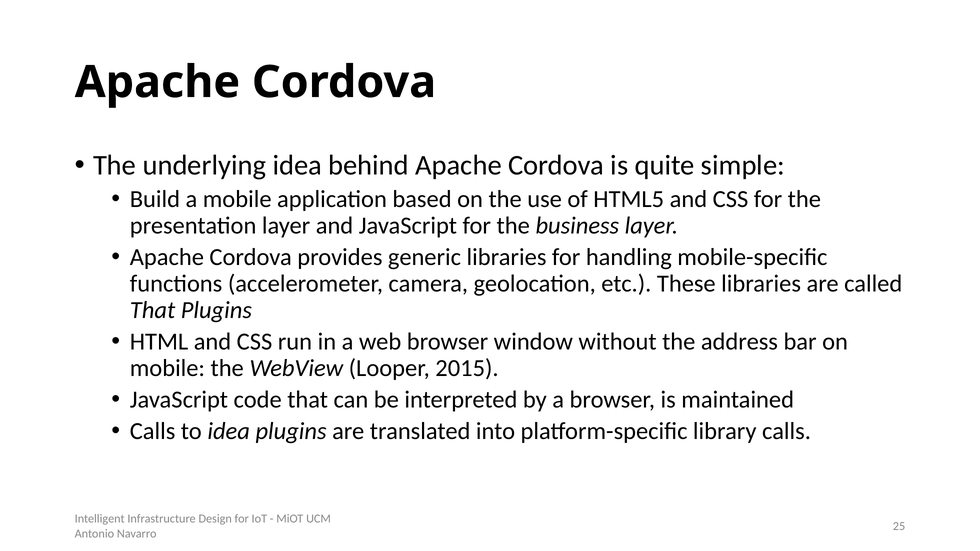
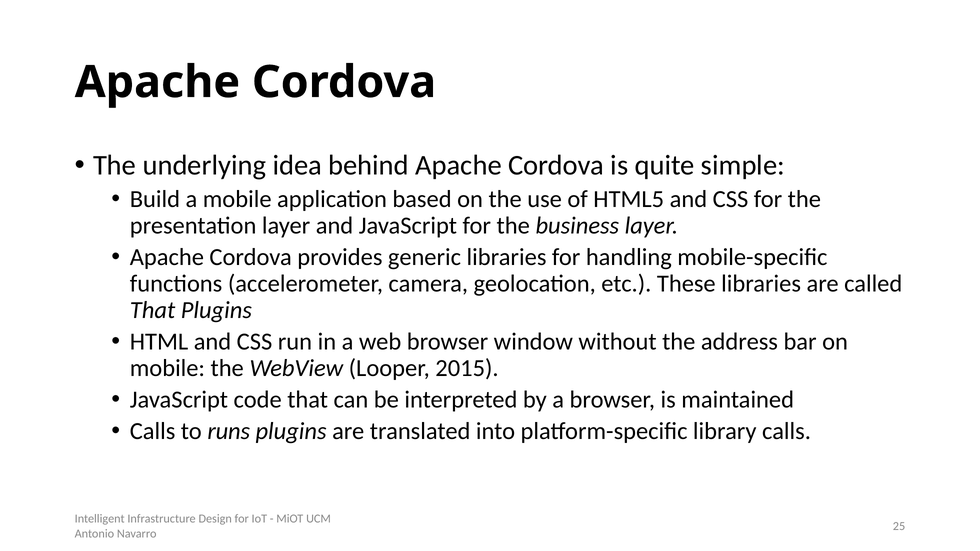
to idea: idea -> runs (229, 431)
